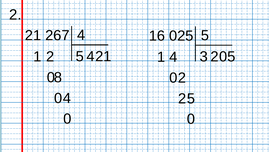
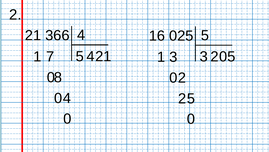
267: 267 -> 366 (57, 35)
1 2: 2 -> 7 (50, 57)
1 4: 4 -> 3 (173, 57)
